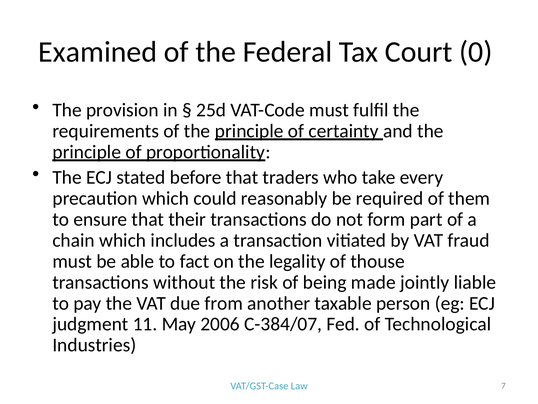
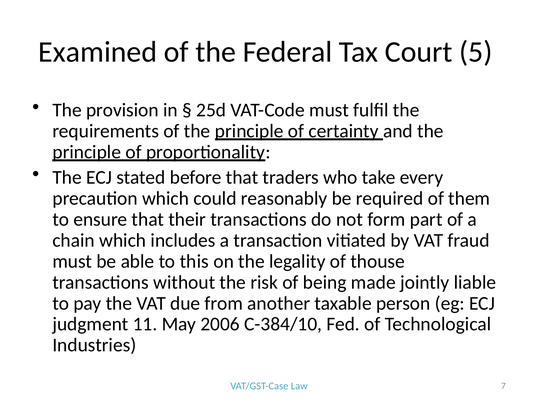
0: 0 -> 5 (476, 52)
fact: fact -> this (194, 261)
C-384/07: C-384/07 -> C-384/10 (283, 324)
